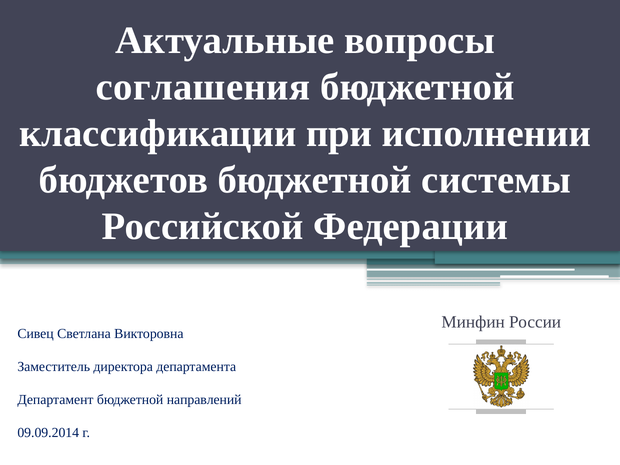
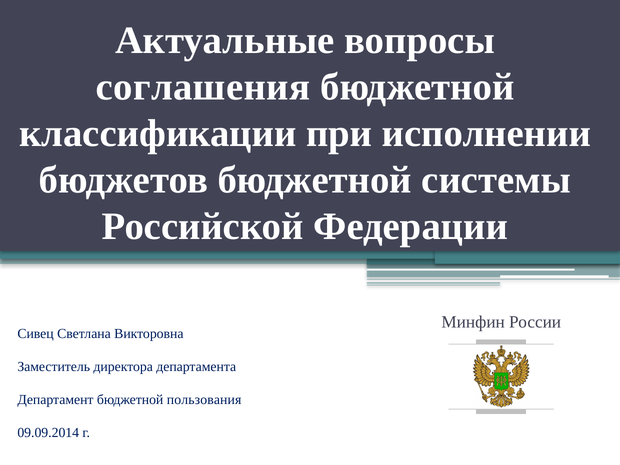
направлений: направлений -> пользования (204, 400)
